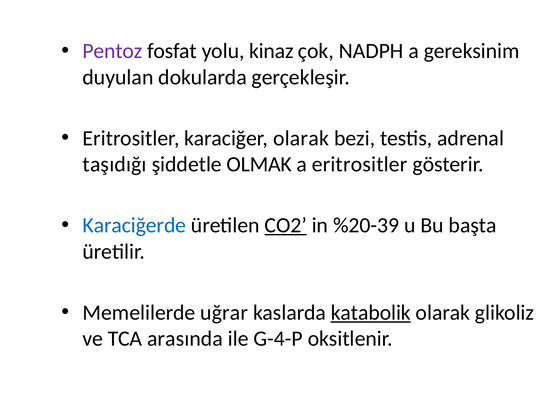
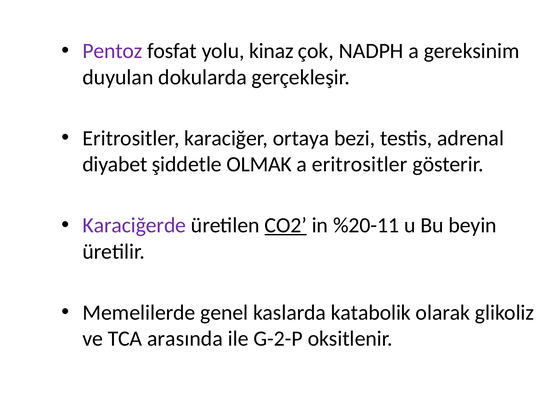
karaciğer olarak: olarak -> ortaya (301, 138)
taşıdığı: taşıdığı -> diyabet (115, 164)
Karaciğerde colour: blue -> purple (134, 225)
%20-39: %20-39 -> %20-11 (366, 225)
başta: başta -> beyin (473, 225)
uğrar: uğrar -> genel (224, 313)
katabolik underline: present -> none (371, 313)
G-4-P: G-4-P -> G-2-P (278, 339)
